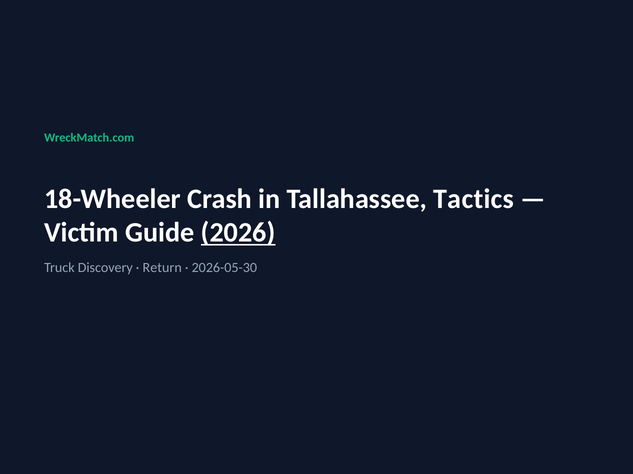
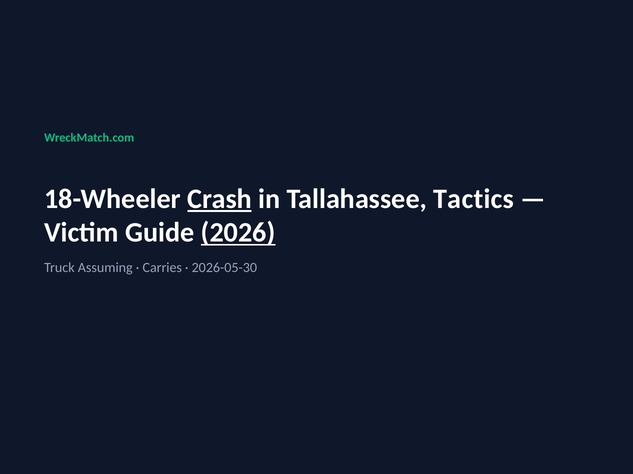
Crash underline: none -> present (220, 199)
Discovery: Discovery -> Assuming (105, 268)
Return: Return -> Carries (162, 268)
